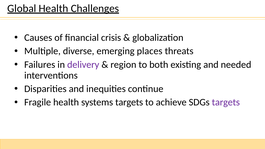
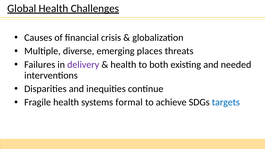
region: region -> health (123, 65)
systems targets: targets -> formal (129, 102)
targets colour: purple -> blue (226, 102)
